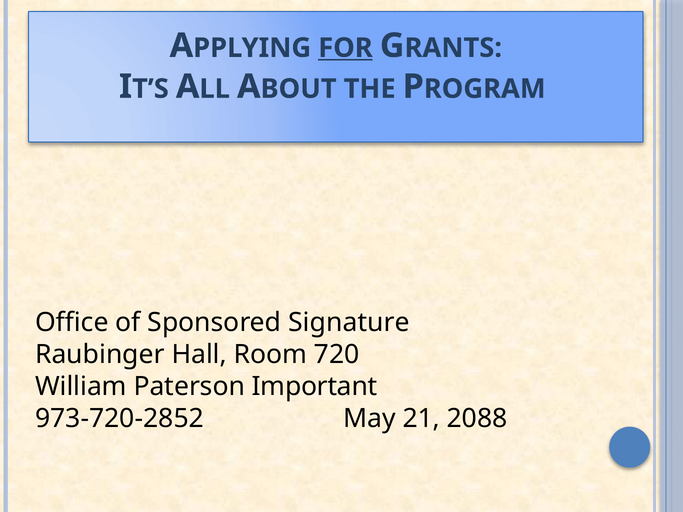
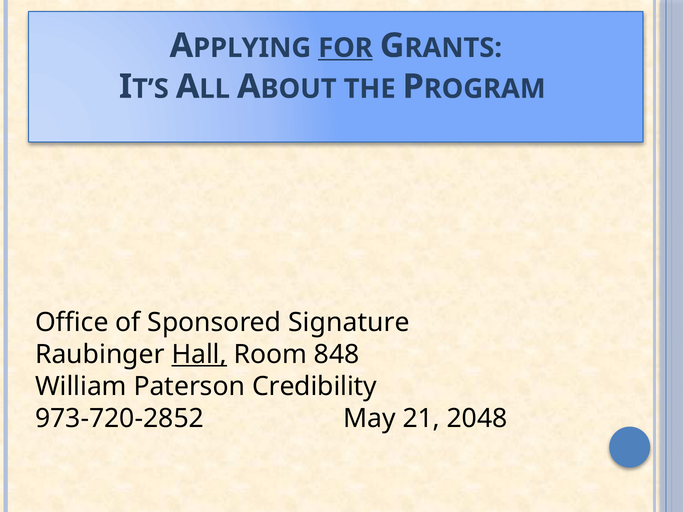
Hall underline: none -> present (199, 355)
720: 720 -> 848 (337, 355)
Important: Important -> Credibility (314, 387)
2088: 2088 -> 2048 (477, 418)
